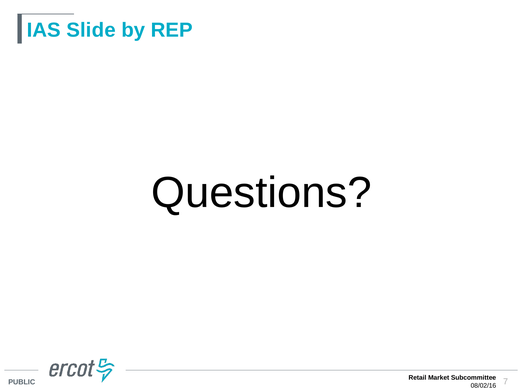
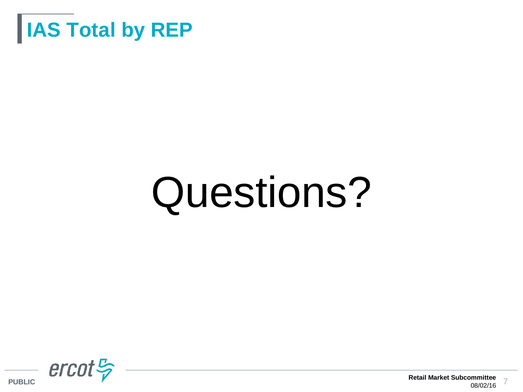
Slide: Slide -> Total (91, 30)
